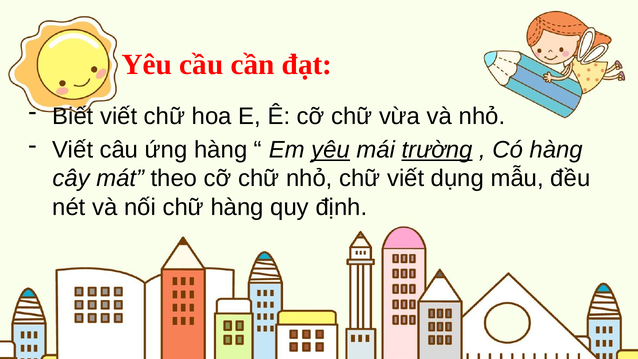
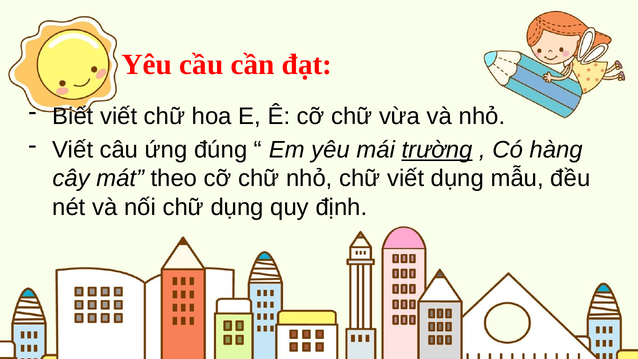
ứng hàng: hàng -> đúng (221, 150)
yêu underline: present -> none (331, 150)
chữ hàng: hàng -> dụng (237, 207)
